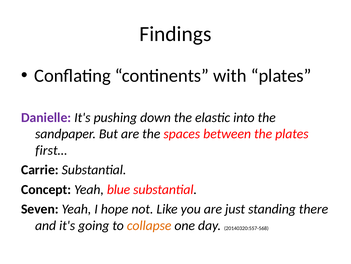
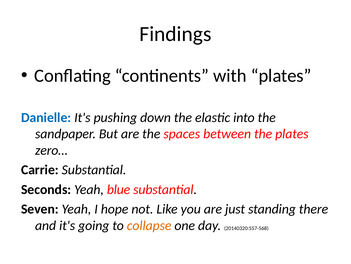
Danielle colour: purple -> blue (46, 117)
first…: first… -> zero… (51, 150)
Concept: Concept -> Seconds (46, 189)
